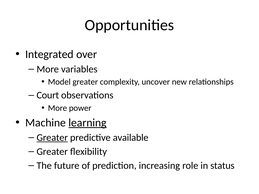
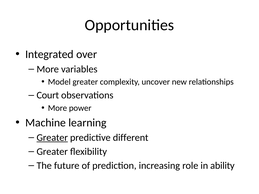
learning underline: present -> none (88, 123)
available: available -> different (131, 138)
status: status -> ability (222, 166)
